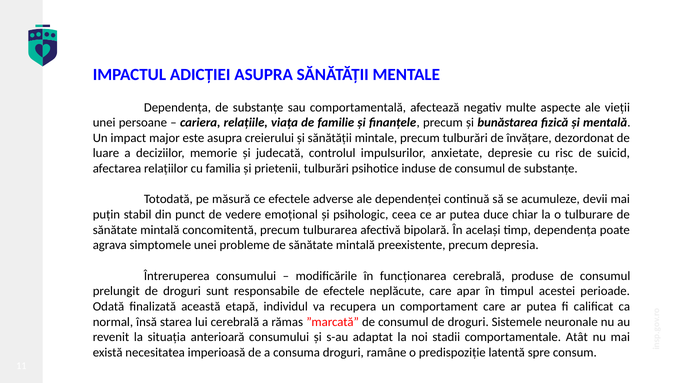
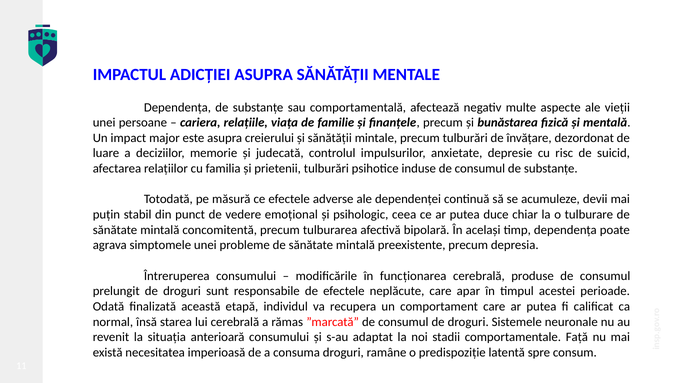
Atât: Atât -> Față (577, 338)
